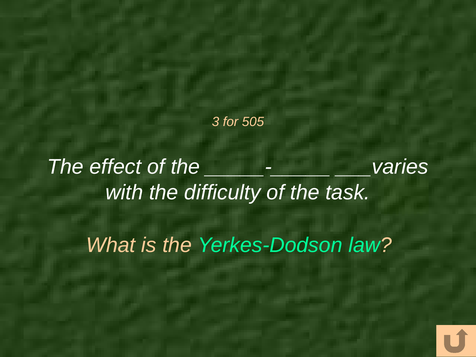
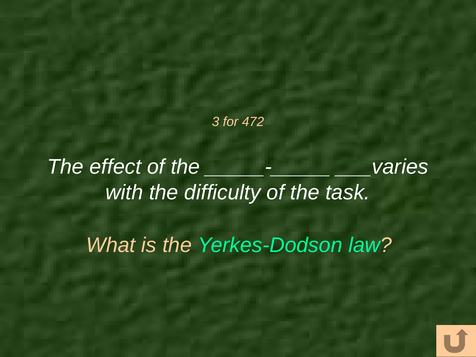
505: 505 -> 472 (253, 122)
